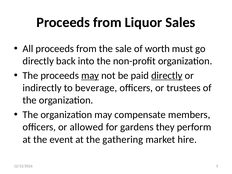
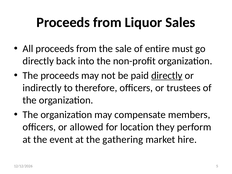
worth: worth -> entire (157, 49)
may underline: present -> none (90, 75)
beverage: beverage -> therefore (96, 88)
gardens: gardens -> location (137, 127)
